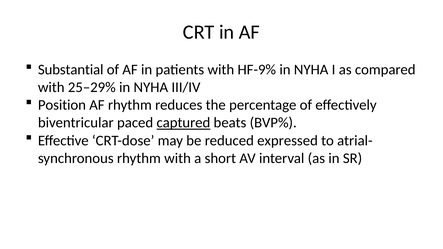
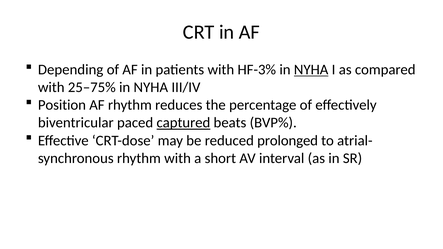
Substantial: Substantial -> Depending (71, 70)
HF-9%: HF-9% -> HF-3% (257, 70)
NYHA underline: none -> present (311, 70)
25–29%: 25–29% -> 25–75% (92, 87)
expressed: expressed -> prolonged (288, 141)
